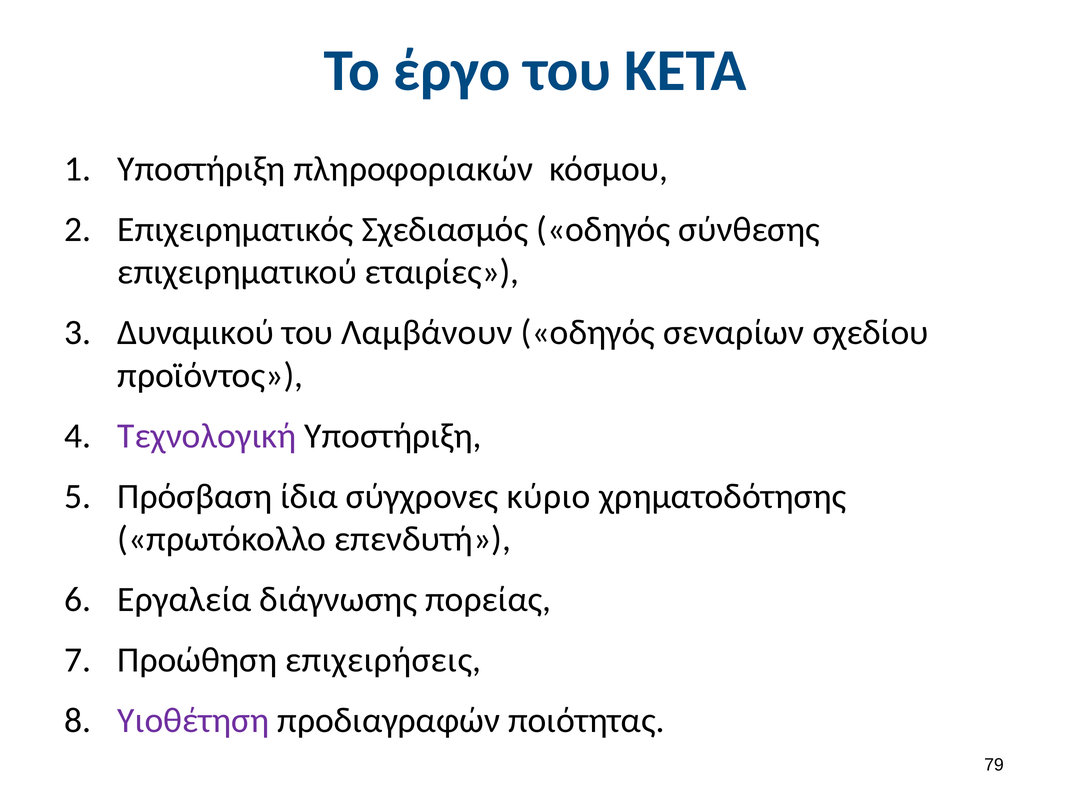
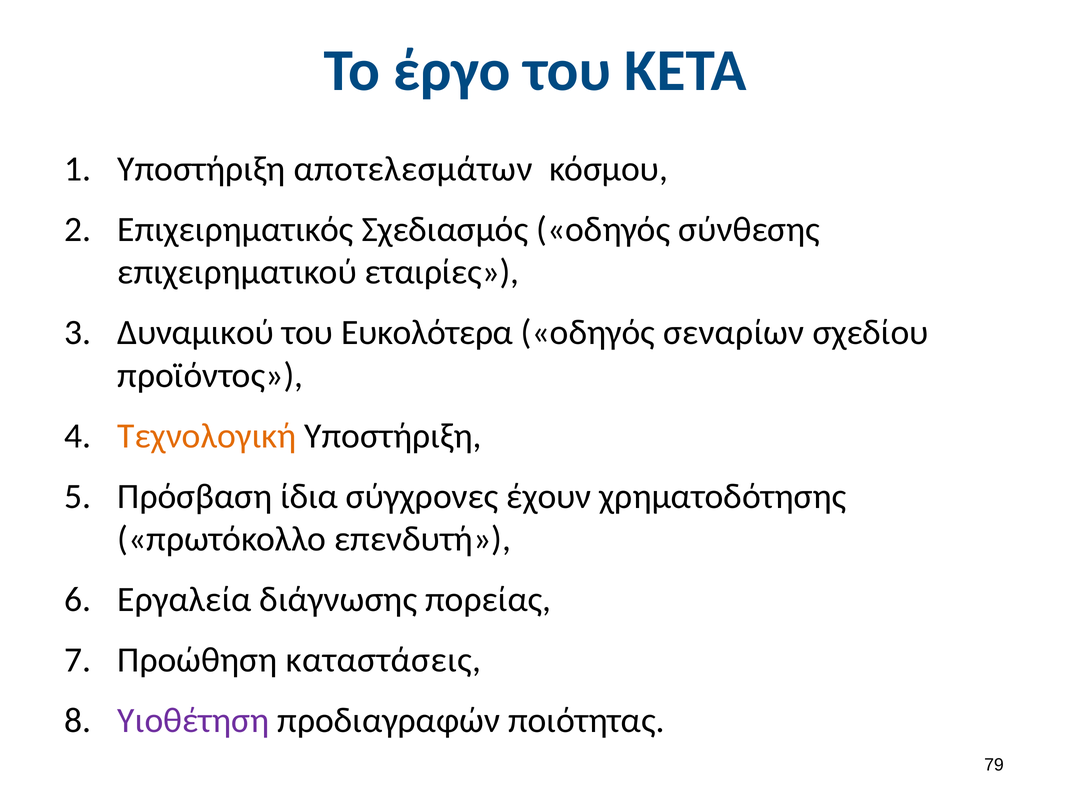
πληροφοριακών: πληροφοριακών -> αποτελεσμάτων (413, 169)
Λαμβάνουν: Λαμβάνουν -> Ευκολότερα (427, 333)
Τεχνολογική colour: purple -> orange (207, 436)
κύριο: κύριο -> έχουν (549, 496)
επιχειρήσεις: επιχειρήσεις -> καταστάσεις (383, 660)
